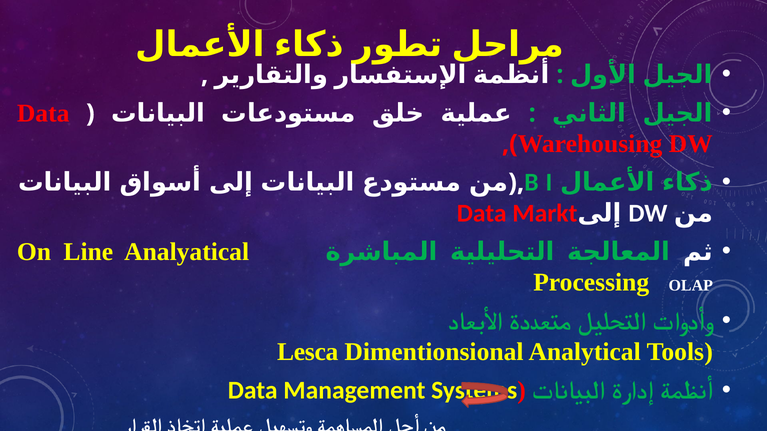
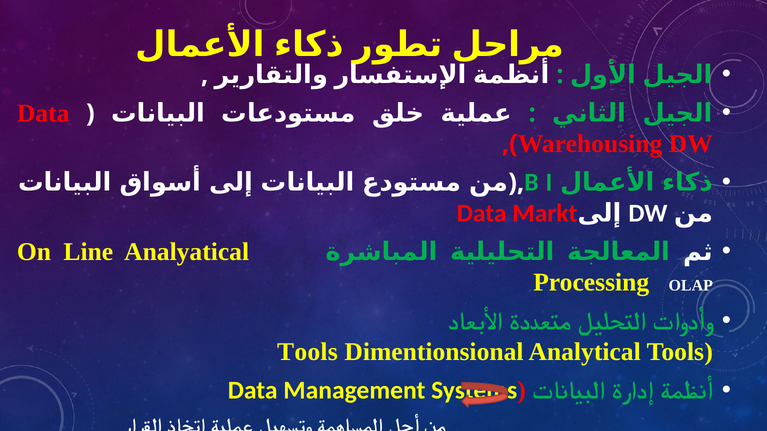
Lesca: Lesca -> Tools (307, 352)
